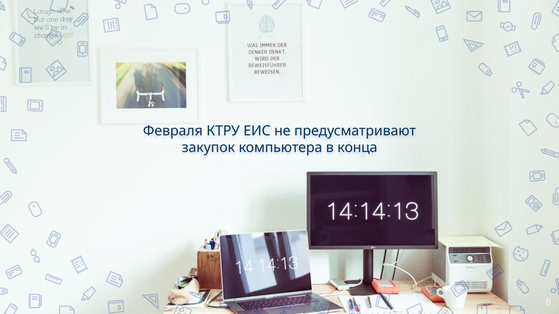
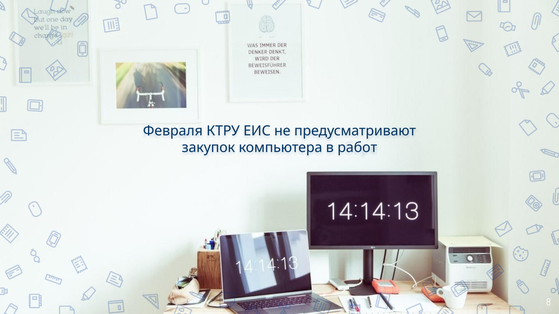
конца: конца -> работ (357, 148)
